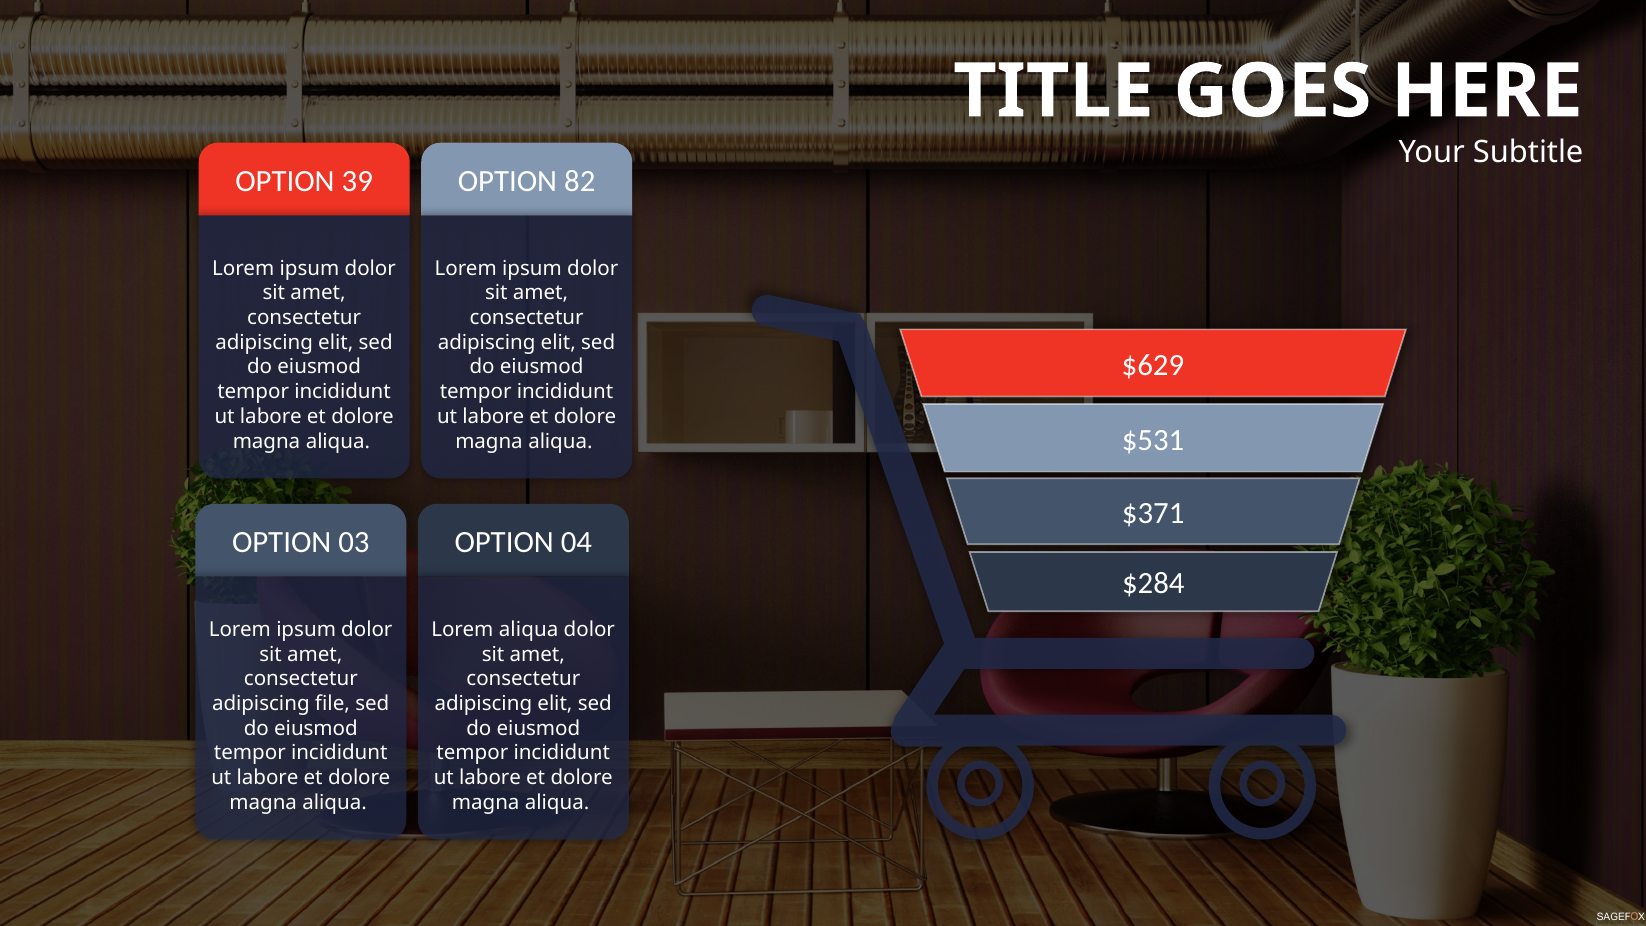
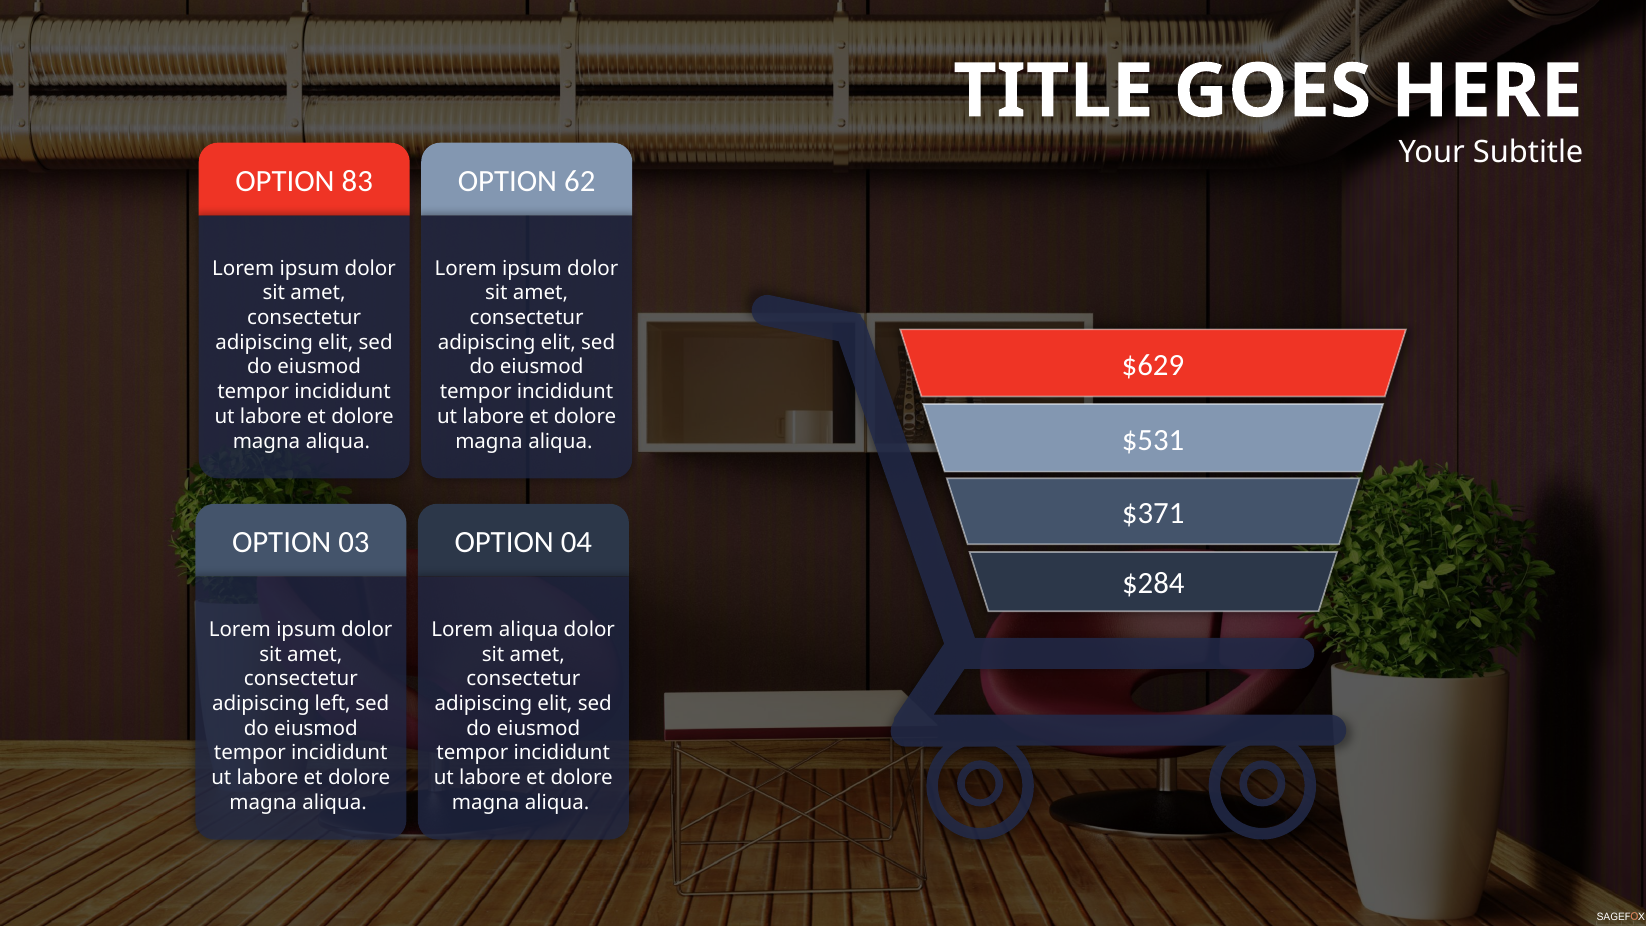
39: 39 -> 83 (357, 181)
82: 82 -> 62 (580, 181)
file: file -> left (333, 704)
